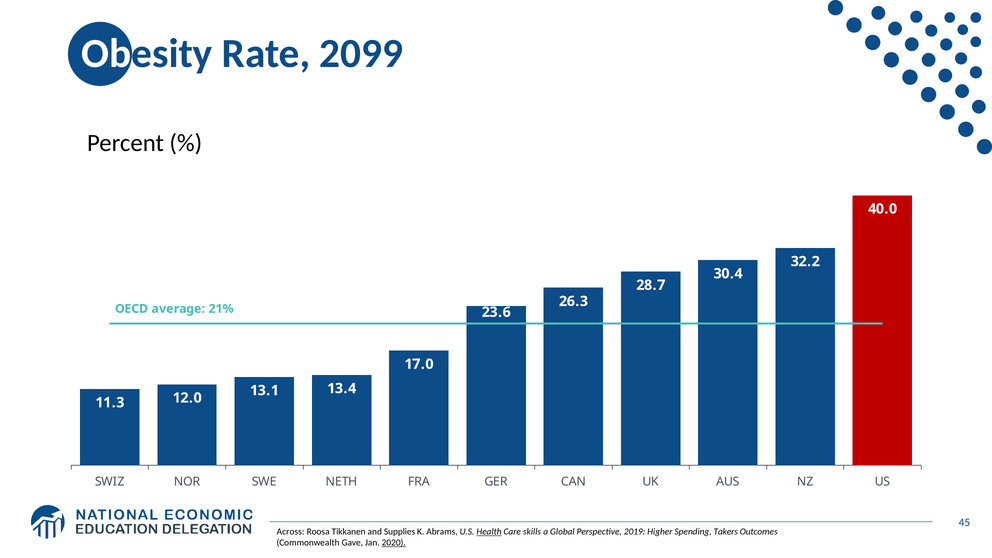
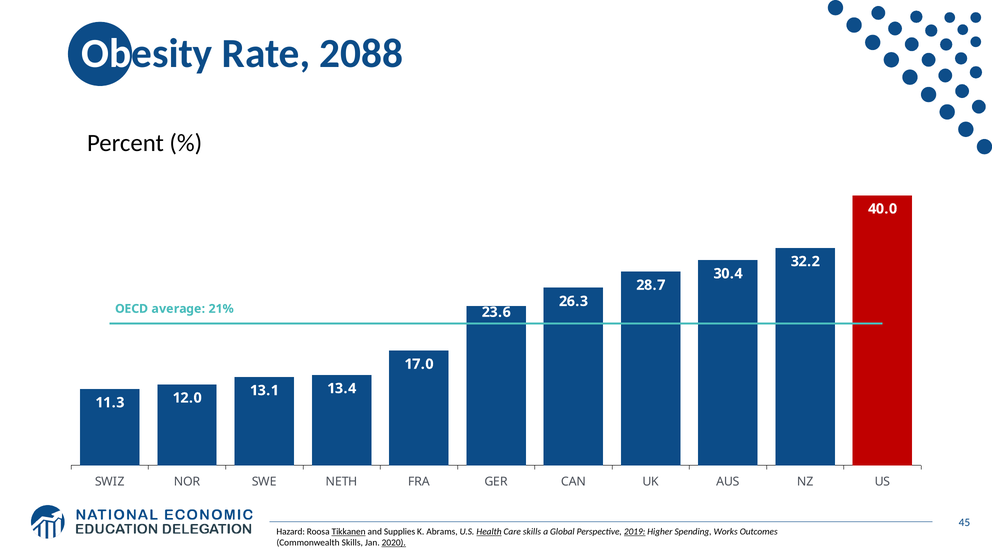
2099: 2099 -> 2088 (361, 54)
Across: Across -> Hazard (291, 532)
Tikkanen underline: none -> present (349, 532)
2019 underline: none -> present (635, 532)
Takers: Takers -> Works (726, 532)
Commonwealth Gave: Gave -> Skills (352, 543)
